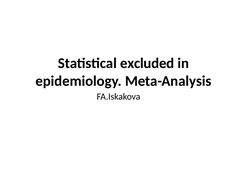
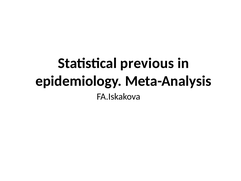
excluded: excluded -> previous (147, 63)
